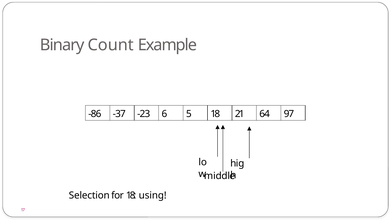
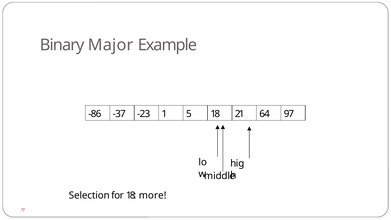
Count: Count -> Major (111, 45)
6: 6 -> 1 (164, 114)
using: using -> more (153, 195)
